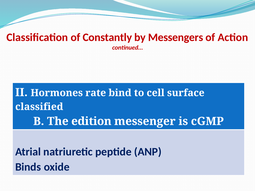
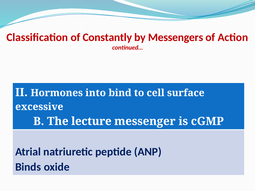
rate: rate -> into (96, 93)
classified: classified -> excessive (39, 107)
edition: edition -> lecture (91, 121)
